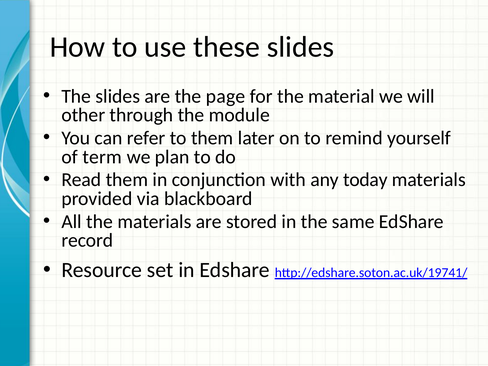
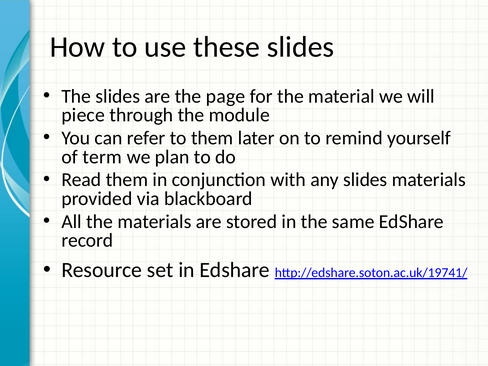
other: other -> piece (83, 115)
any today: today -> slides (365, 180)
